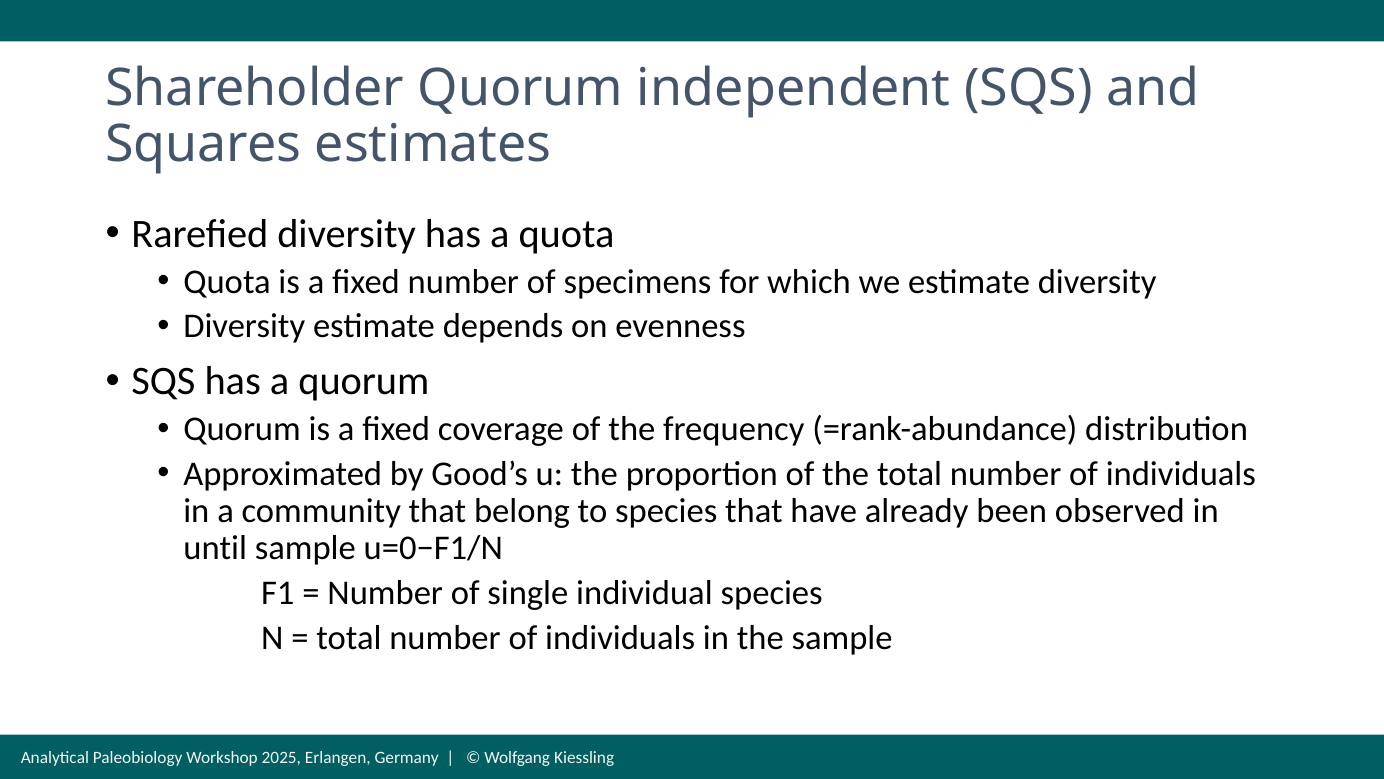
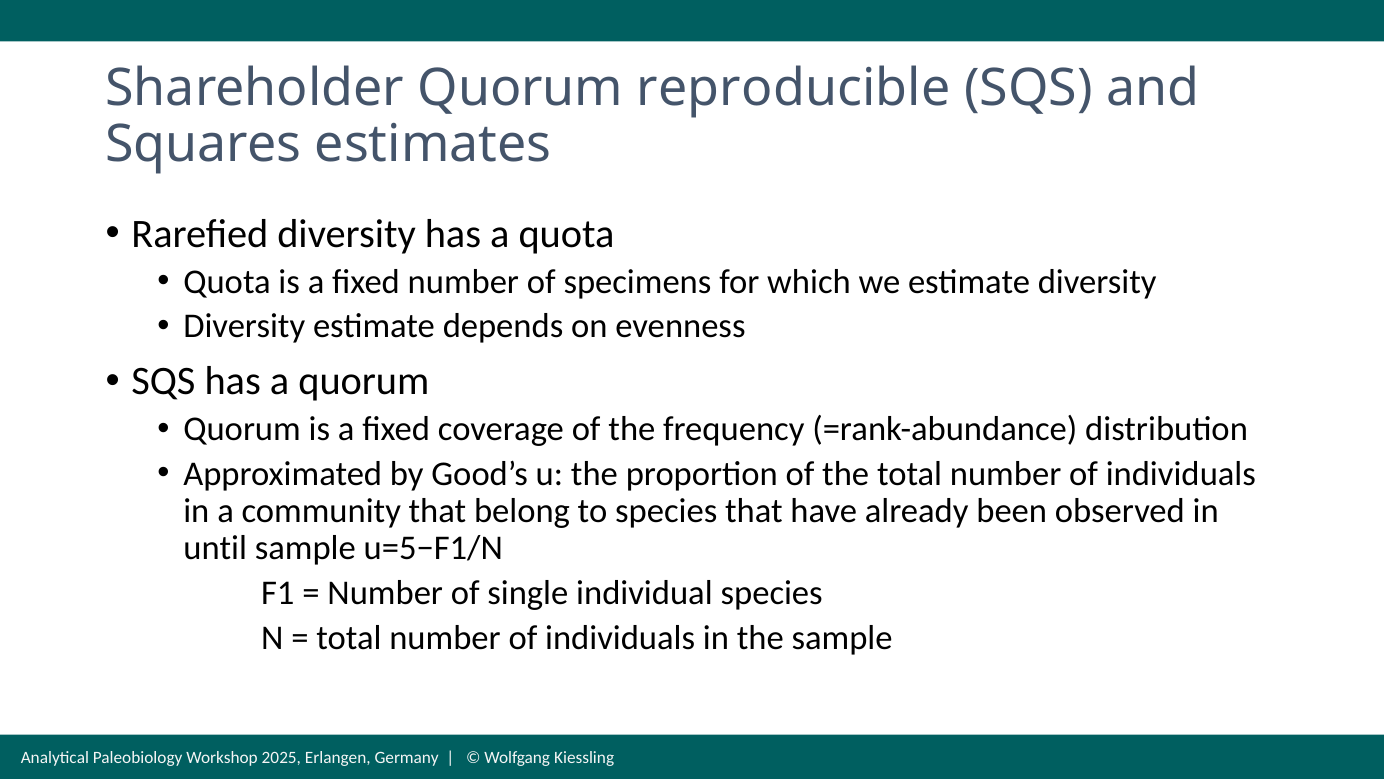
independent: independent -> reproducible (794, 88)
u=0−F1/N: u=0−F1/N -> u=5−F1/N (433, 548)
